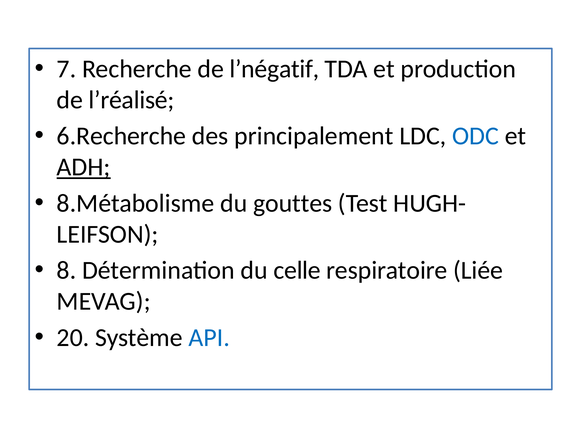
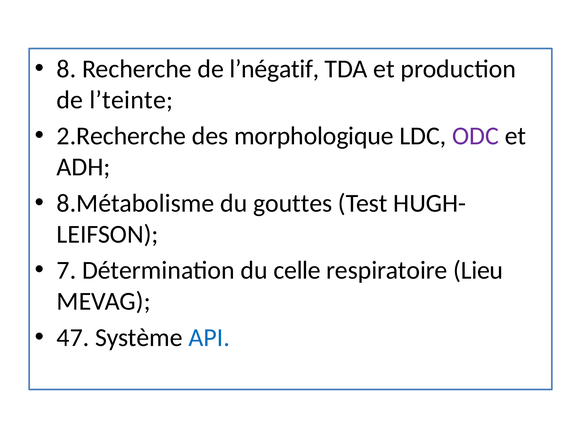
7: 7 -> 8 (66, 69)
l’réalisé: l’réalisé -> l’teinte (131, 100)
6.Recherche: 6.Recherche -> 2.Recherche (121, 136)
principalement: principalement -> morphologique (314, 136)
ODC colour: blue -> purple (476, 136)
ADH underline: present -> none (84, 167)
8: 8 -> 7 (66, 270)
Liée: Liée -> Lieu (478, 270)
20: 20 -> 47 (73, 337)
